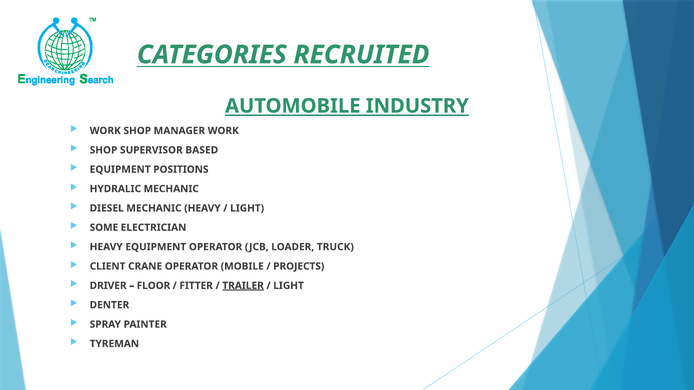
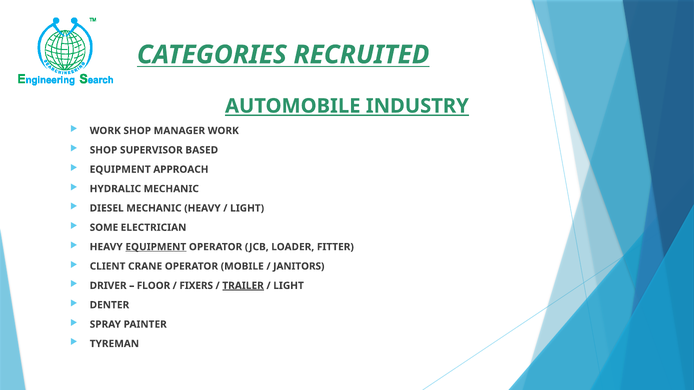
POSITIONS: POSITIONS -> APPROACH (181, 170)
EQUIPMENT underline: none -> present (156, 247)
TRUCK: TRUCK -> FITTER (335, 247)
PROJECTS: PROJECTS -> JANITORS (299, 267)
FITTER: FITTER -> FIXERS (196, 286)
